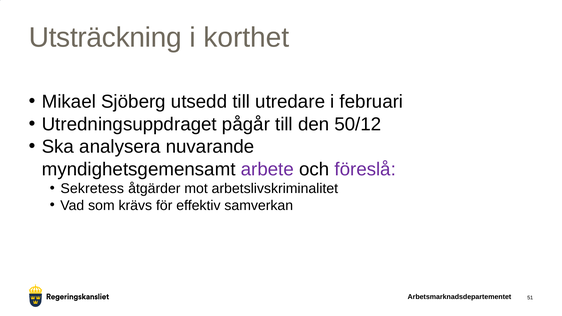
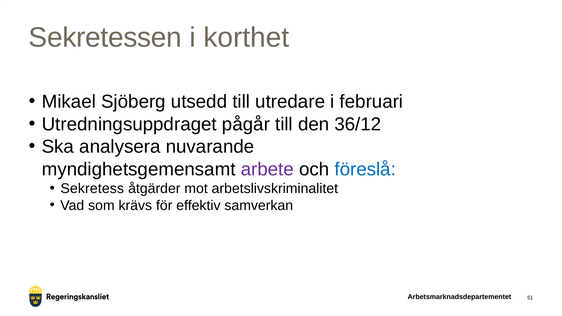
Utsträckning: Utsträckning -> Sekretessen (105, 38)
50/12: 50/12 -> 36/12 (358, 124)
föreslå colour: purple -> blue (365, 169)
